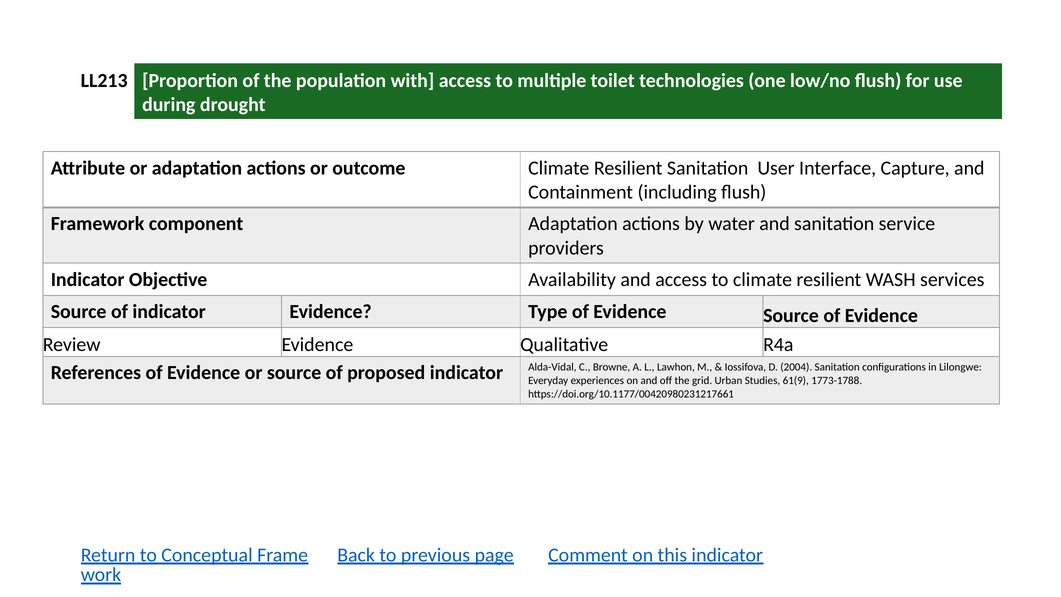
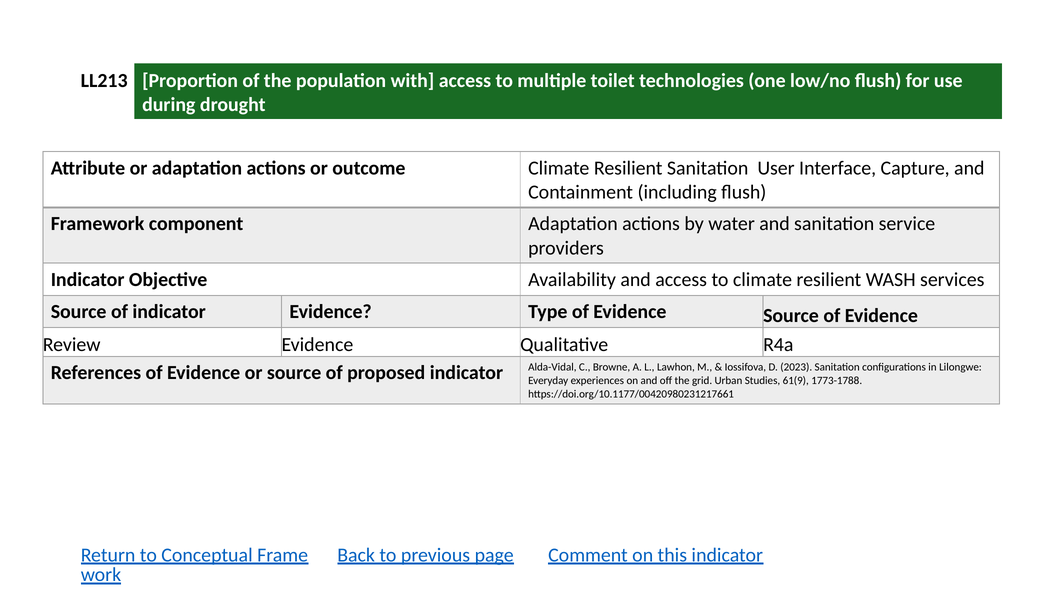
2004: 2004 -> 2023 (796, 367)
